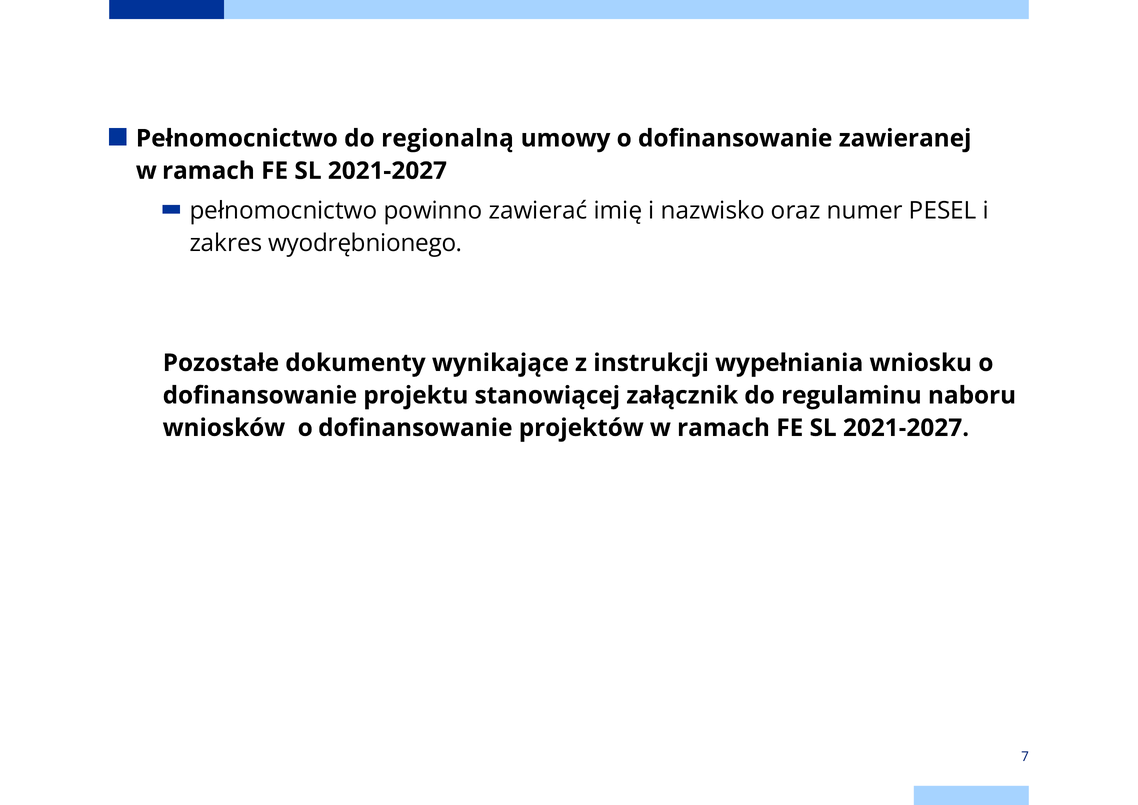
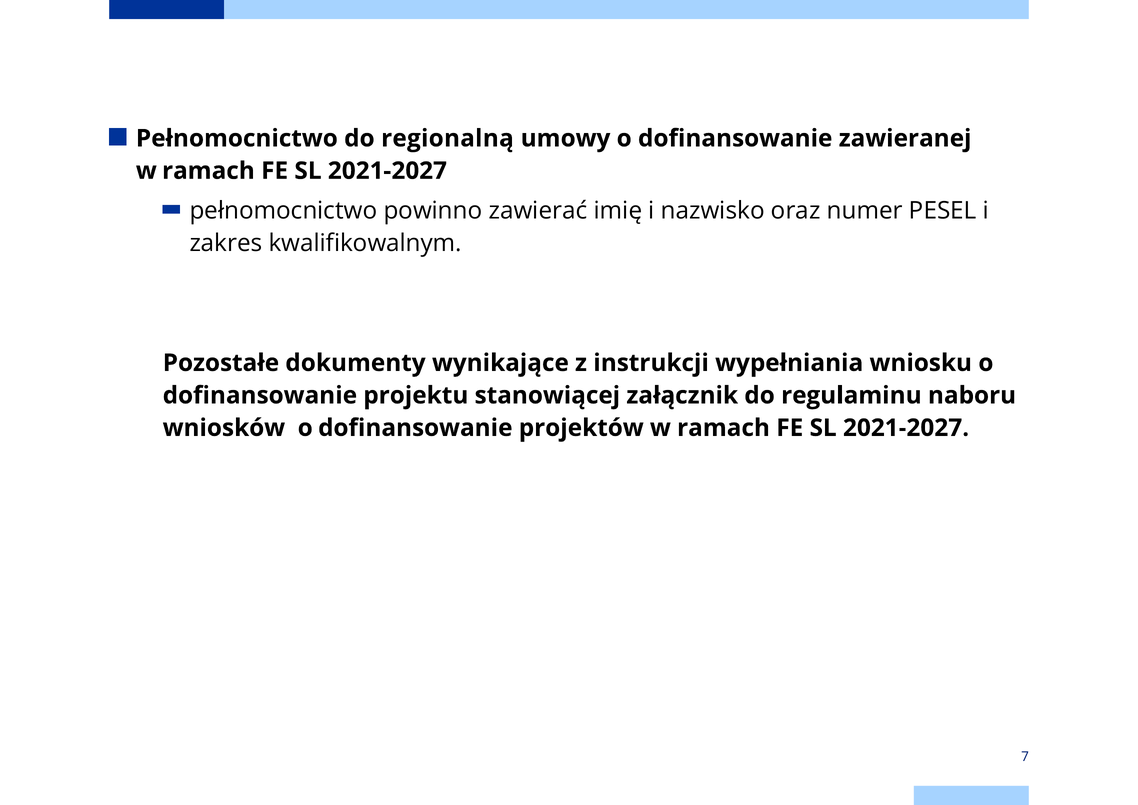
wyodrębnionego: wyodrębnionego -> kwalifikowalnym (365, 243)
